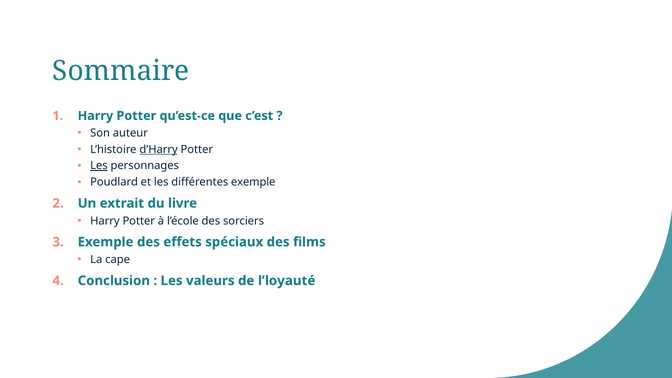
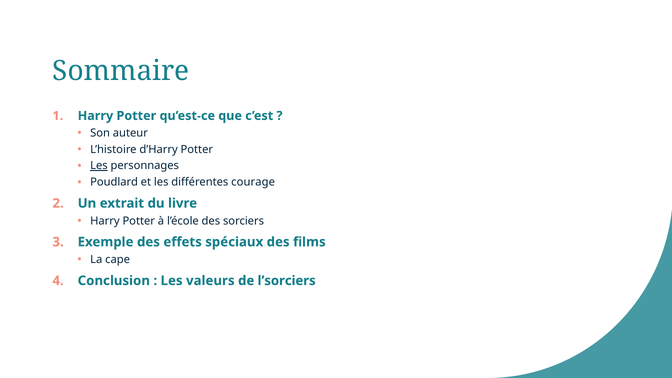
d’Harry underline: present -> none (159, 149)
différentes exemple: exemple -> courage (253, 182)
l’loyauté: l’loyauté -> l’sorciers (287, 281)
